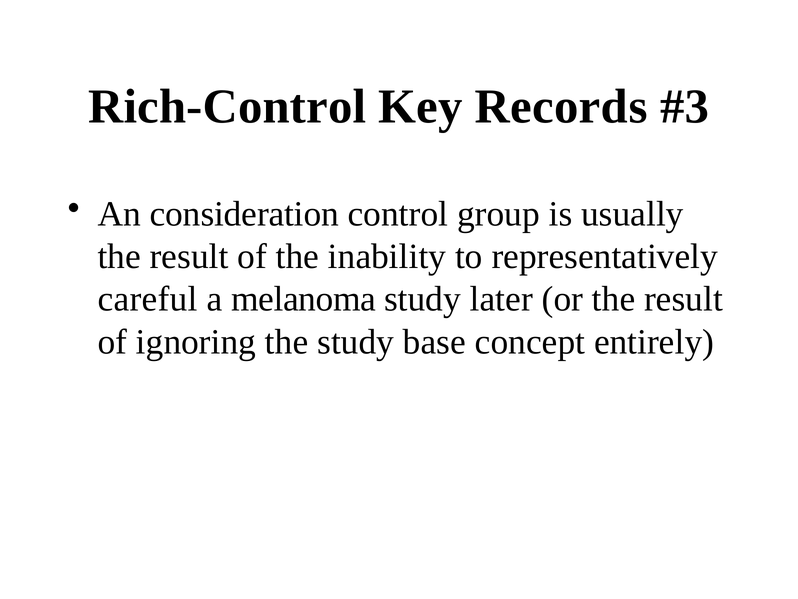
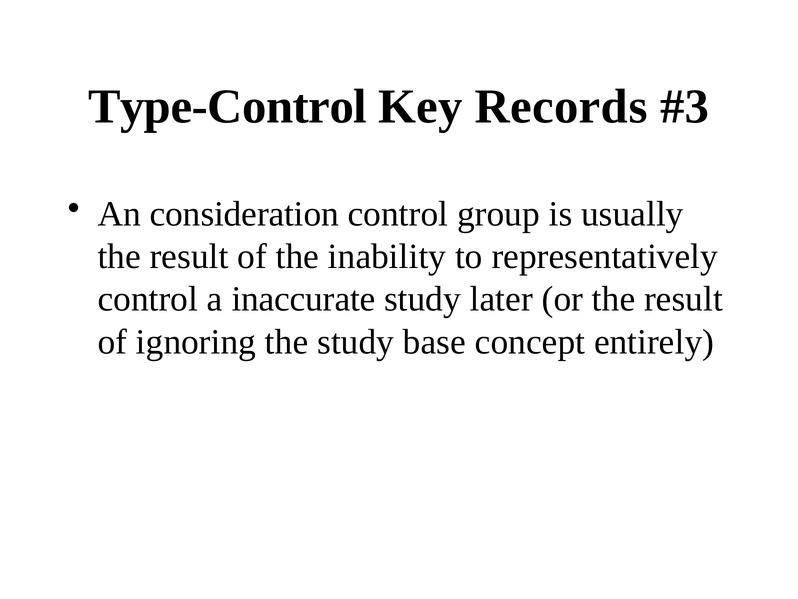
Rich-Control: Rich-Control -> Type-Control (228, 106)
careful: careful -> control (148, 299)
melanoma: melanoma -> inaccurate (303, 299)
